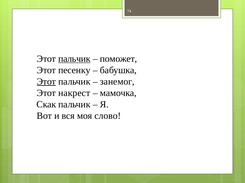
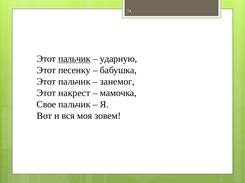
поможет: поможет -> ударную (118, 59)
Этот underline: present -> none (46, 82)
Скак: Скак -> Свое (46, 105)
слово: слово -> зовем (108, 116)
